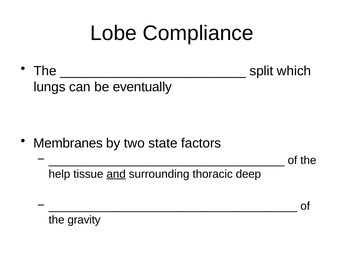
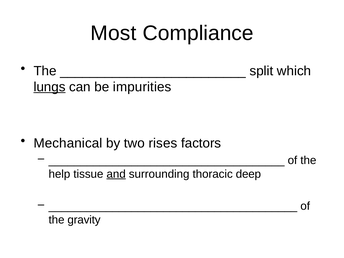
Lobe: Lobe -> Most (113, 33)
lungs underline: none -> present (50, 87)
eventually: eventually -> impurities (142, 87)
Membranes: Membranes -> Mechanical (68, 143)
state: state -> rises (163, 143)
